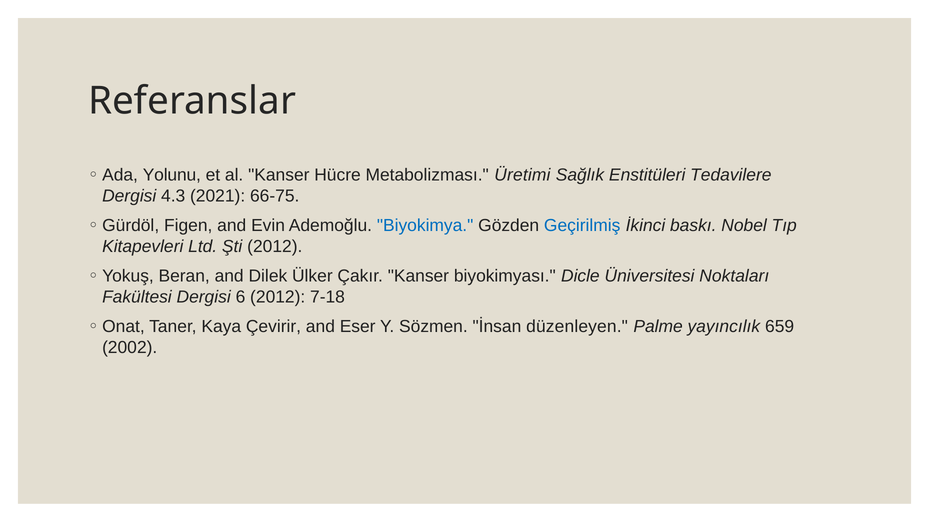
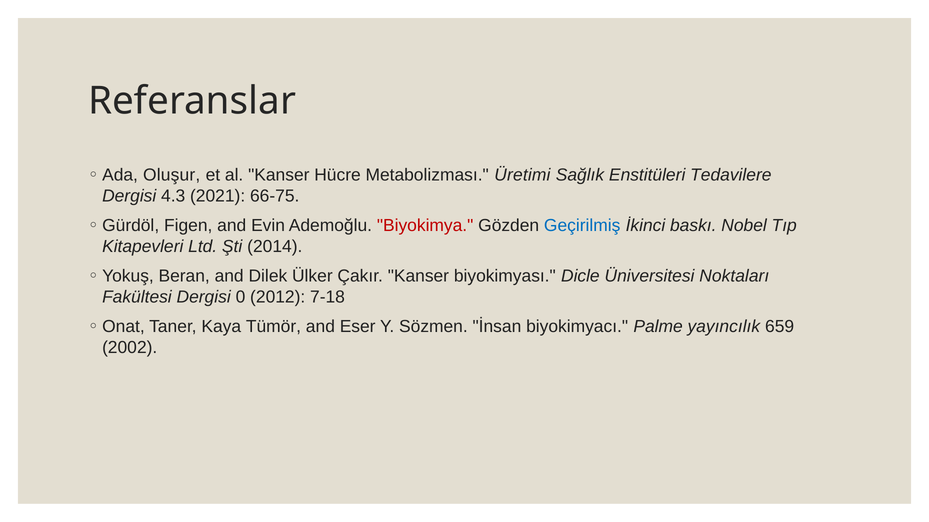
Yolunu: Yolunu -> Oluşur (172, 175)
Biyokimya colour: blue -> red (425, 226)
Şti 2012: 2012 -> 2014 (275, 247)
6: 6 -> 0 (240, 297)
Çevirir: Çevirir -> Tümör (273, 327)
düzenleyen: düzenleyen -> biyokimyacı (577, 327)
